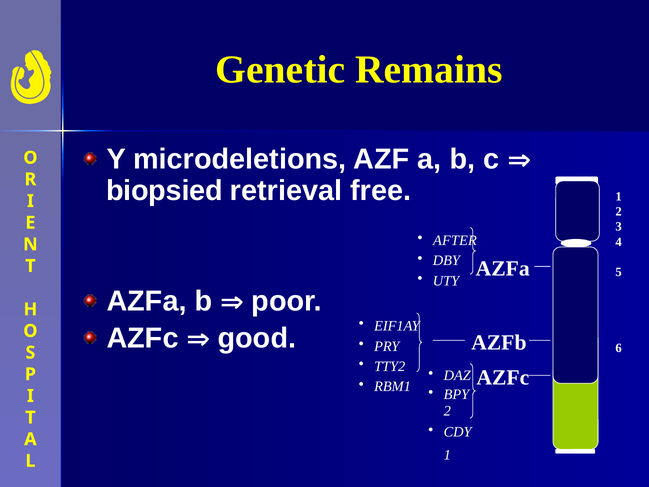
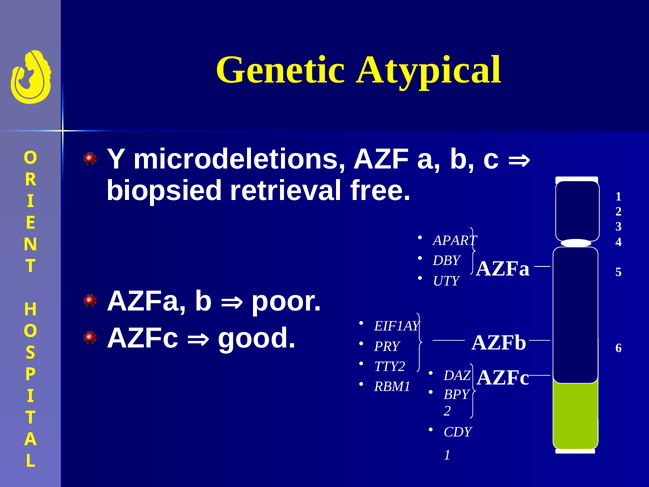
Remains: Remains -> Atypical (429, 70)
AFTER: AFTER -> APART (455, 240)
